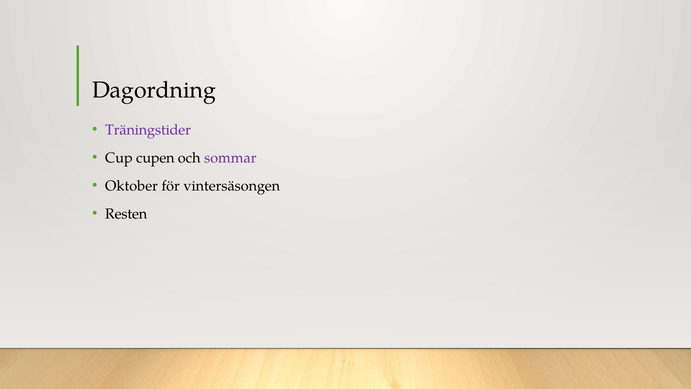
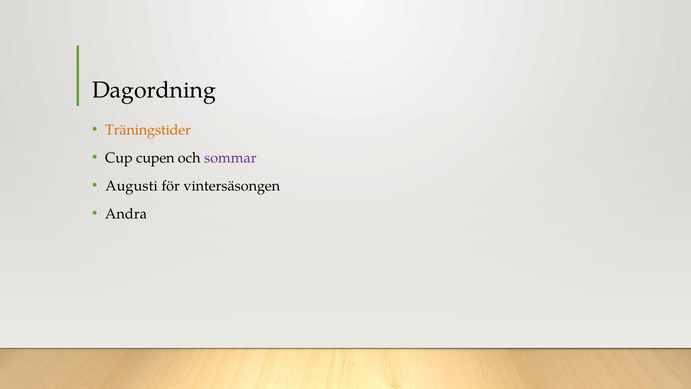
Träningstider colour: purple -> orange (148, 130)
Oktober: Oktober -> Augusti (131, 186)
Resten: Resten -> Andra (126, 214)
